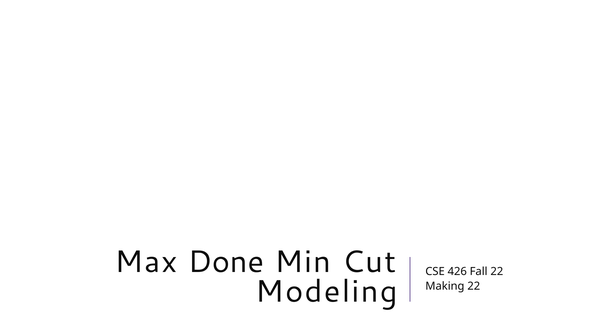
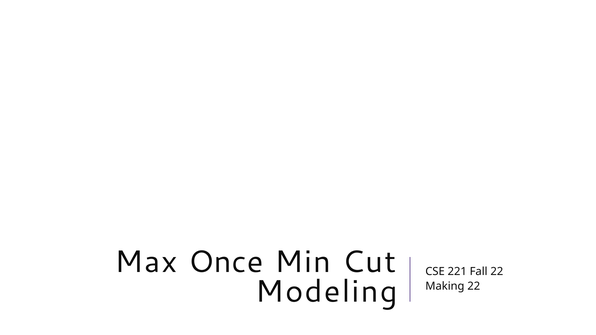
Done: Done -> Once (226, 262)
426: 426 -> 221 (457, 272)
